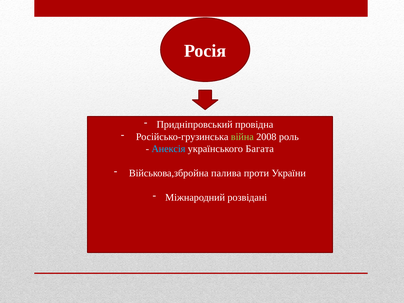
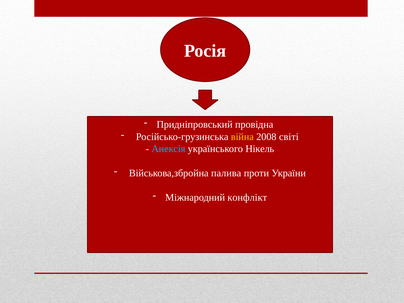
війна colour: light green -> yellow (242, 137)
роль: роль -> світі (289, 137)
Багата: Багата -> Нікель (260, 149)
розвідані: розвідані -> конфлікт (247, 197)
